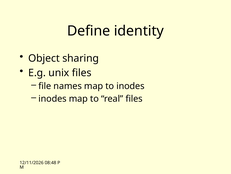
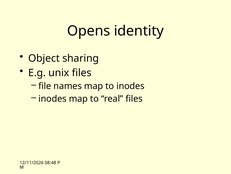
Define: Define -> Opens (89, 31)
